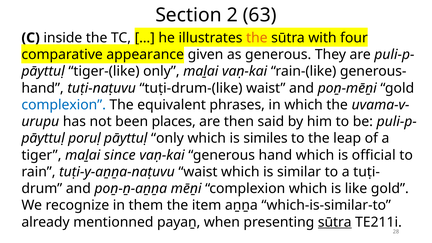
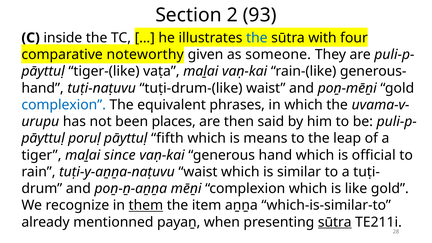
63: 63 -> 93 (260, 15)
the colour: orange -> blue (257, 38)
appearance: appearance -> noteworthy (145, 55)
as generous: generous -> someone (278, 55)
tiger-(like only: only -> vaṭa (161, 71)
pāyttuḷ only: only -> fifth (167, 138)
similes: similes -> means (265, 138)
them underline: none -> present (146, 205)
